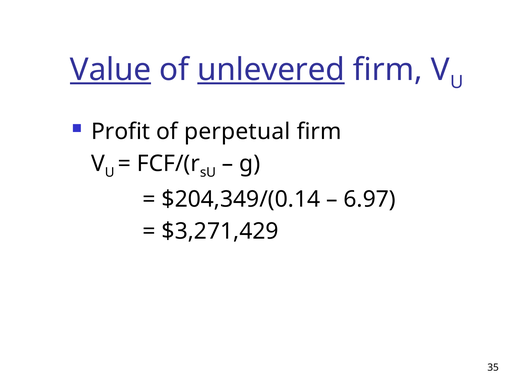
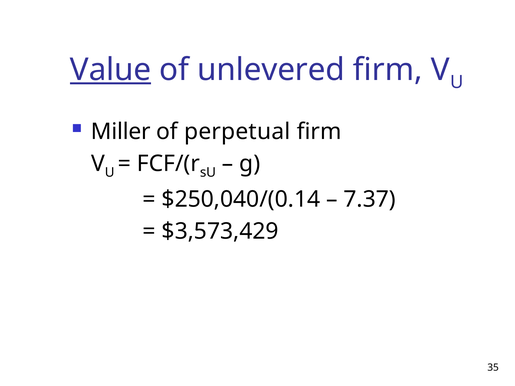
unlevered underline: present -> none (271, 70)
Profit: Profit -> Miller (121, 132)
$204,349/(0.14: $204,349/(0.14 -> $250,040/(0.14 (241, 199)
6.97: 6.97 -> 7.37 (370, 199)
$3,271,429: $3,271,429 -> $3,573,429 (220, 232)
